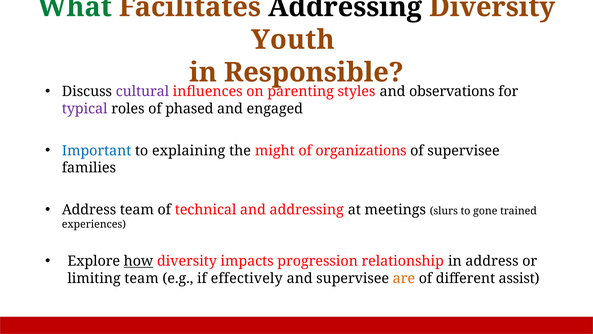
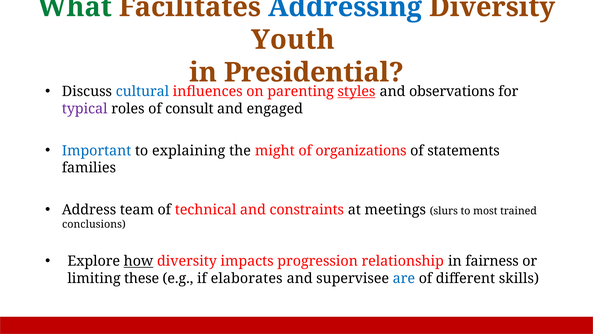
Addressing colour: black -> blue (345, 7)
Responsible: Responsible -> Presidential (314, 72)
cultural colour: purple -> blue (142, 91)
styles underline: none -> present (356, 91)
phased: phased -> consult (189, 109)
of supervisee: supervisee -> statements (464, 151)
and addressing: addressing -> constraints (307, 210)
gone: gone -> most (485, 211)
experiences: experiences -> conclusions (94, 224)
in address: address -> fairness (492, 261)
limiting team: team -> these (142, 278)
effectively: effectively -> elaborates (247, 278)
are colour: orange -> blue (404, 278)
assist: assist -> skills (519, 278)
